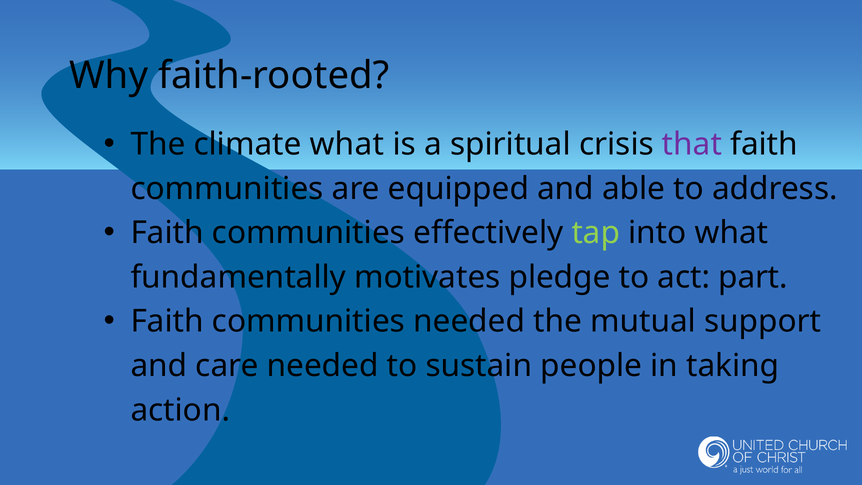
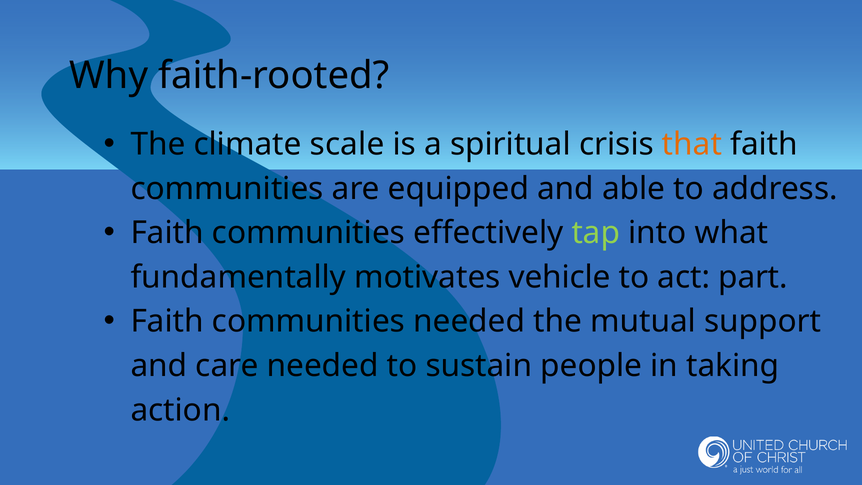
climate what: what -> scale (347, 144)
that colour: purple -> orange (692, 144)
pledge: pledge -> vehicle (560, 277)
